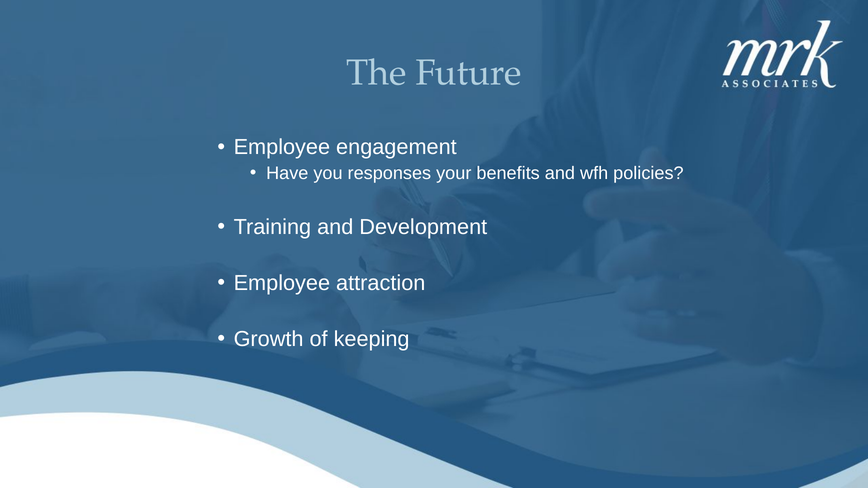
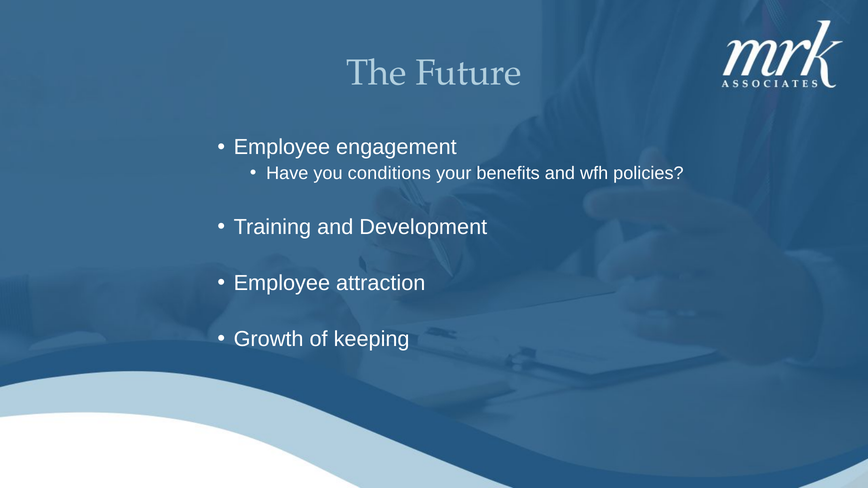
responses: responses -> conditions (389, 173)
